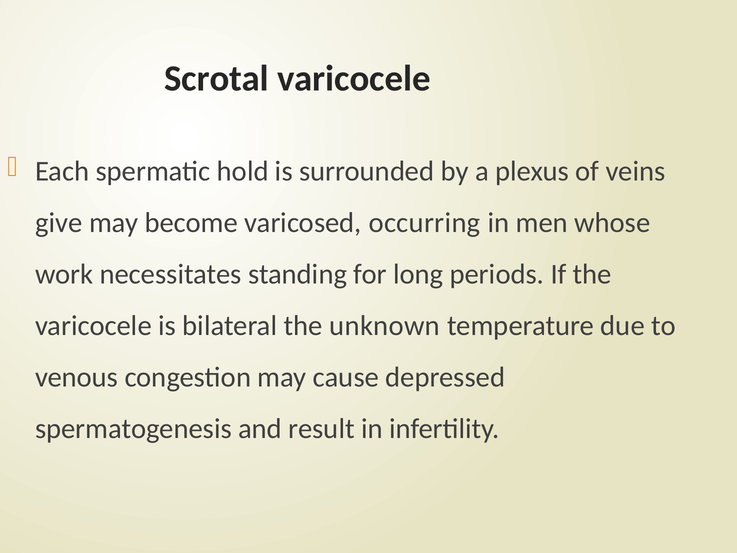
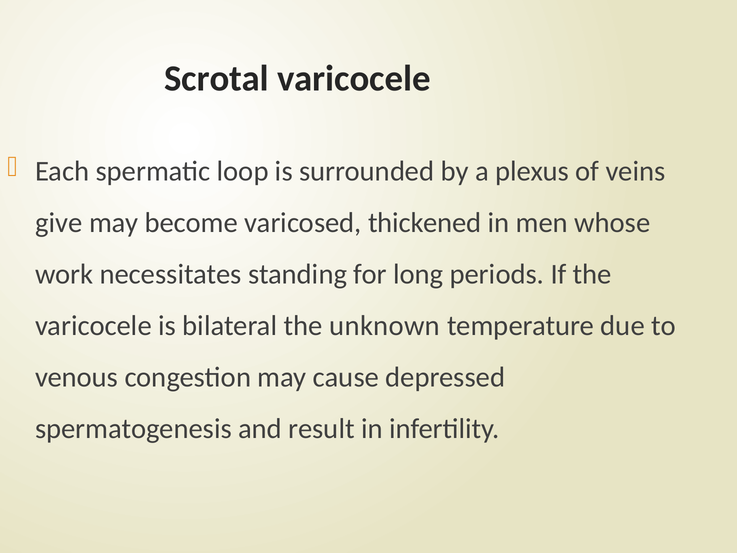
hold: hold -> loop (243, 171)
occurring: occurring -> thickened (425, 223)
